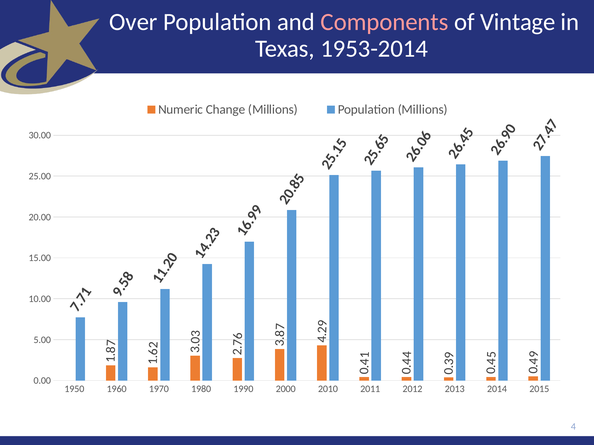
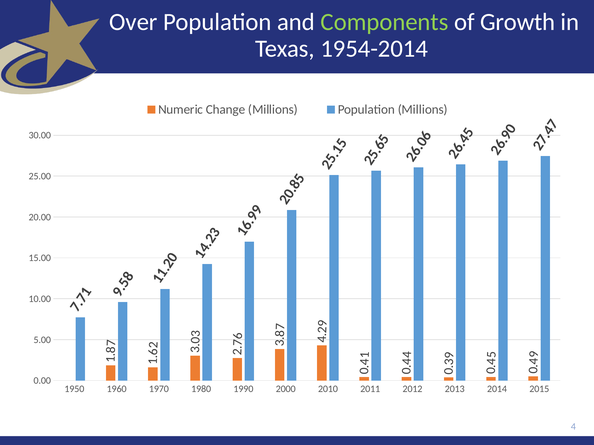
Components colour: pink -> light green (385, 22)
Vintage: Vintage -> Growth (518, 22)
1953-2014: 1953-2014 -> 1954-2014 (374, 49)
